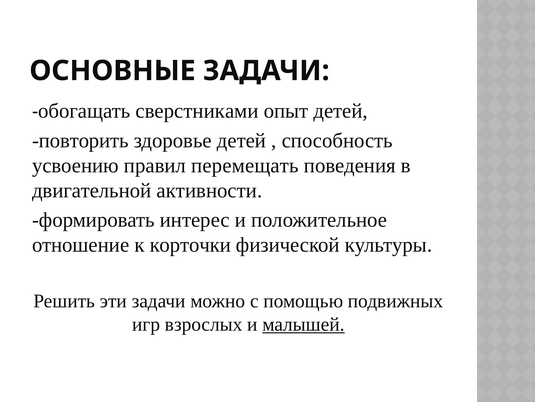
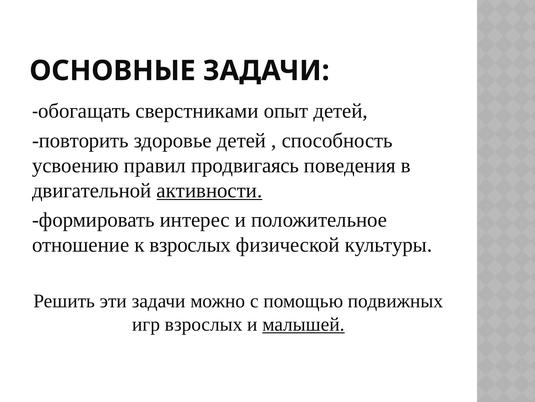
перемещать: перемещать -> продвигаясь (245, 165)
активности underline: none -> present (209, 190)
к корточки: корточки -> взрослых (190, 245)
